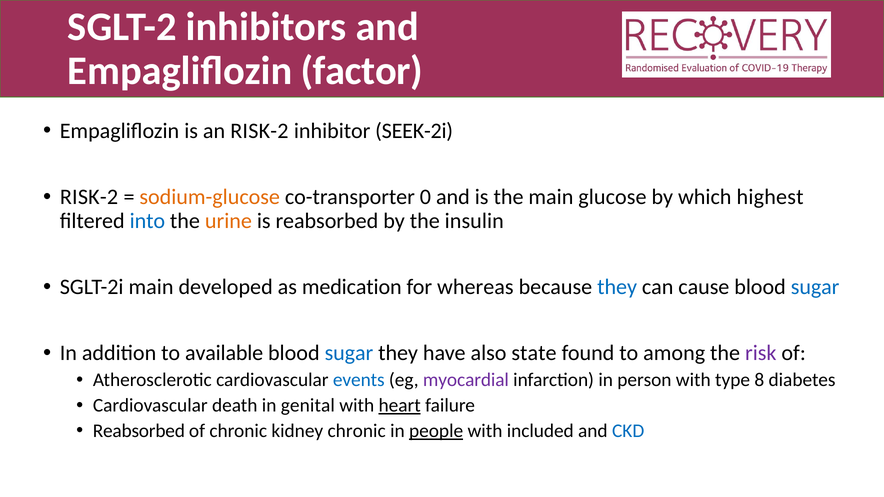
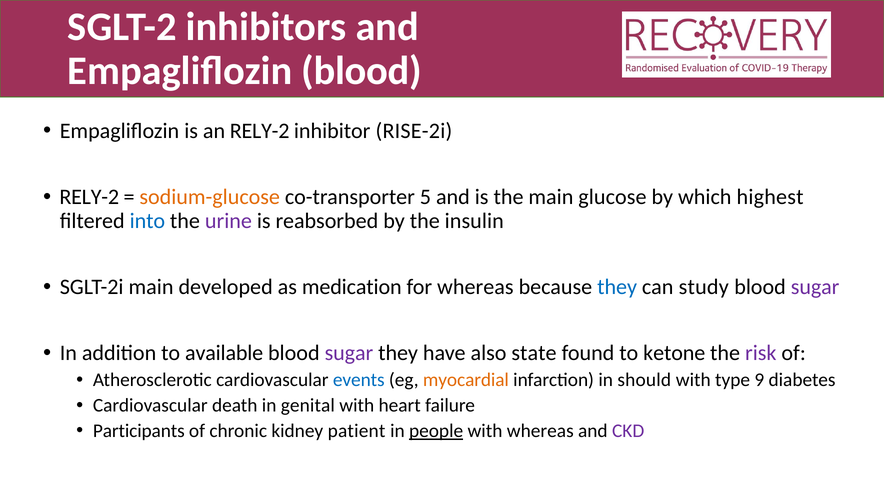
Empagliflozin factor: factor -> blood (362, 71)
an RISK-2: RISK-2 -> RELY-2 (260, 131)
SEEK-2i: SEEK-2i -> RISE-2i (414, 131)
RISK-2: RISK-2 -> RELY-2 (89, 197)
0: 0 -> 5 (425, 197)
urine colour: orange -> purple (228, 221)
cause: cause -> study (704, 287)
sugar colour: blue -> purple (815, 287)
sugar colour: blue -> purple (349, 353)
among: among -> ketone (674, 353)
myocardial colour: purple -> orange (466, 380)
person: person -> should (644, 380)
8: 8 -> 9 (759, 380)
heart underline: present -> none (400, 406)
Reabsorbed: Reabsorbed -> Participants (139, 431)
kidney chronic: chronic -> patient (357, 431)
with included: included -> whereas (540, 431)
CKD colour: blue -> purple (628, 431)
